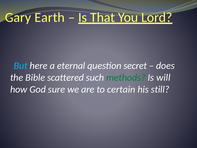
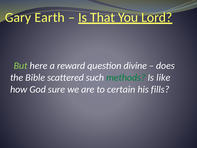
But colour: light blue -> light green (21, 66)
eternal: eternal -> reward (71, 66)
secret: secret -> divine (135, 66)
will: will -> like (163, 77)
still: still -> fills (160, 89)
